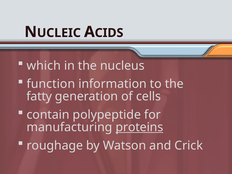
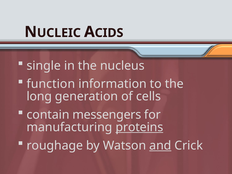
which: which -> single (44, 66)
fatty: fatty -> long (39, 96)
polypeptide: polypeptide -> messengers (107, 115)
and underline: none -> present (160, 146)
